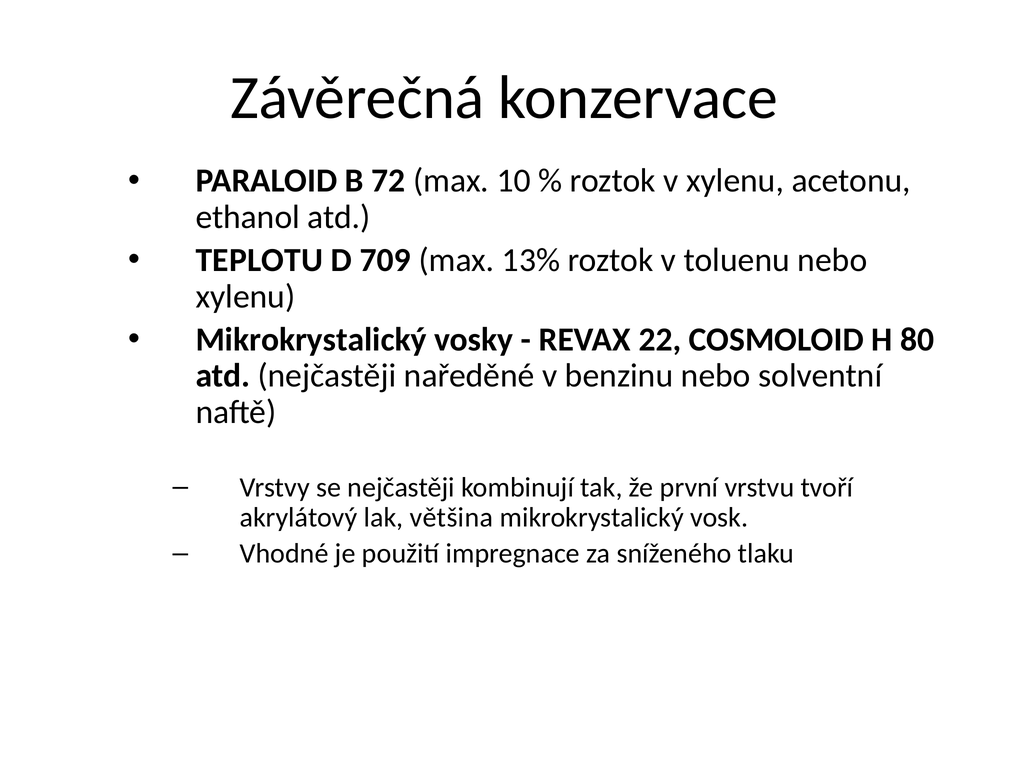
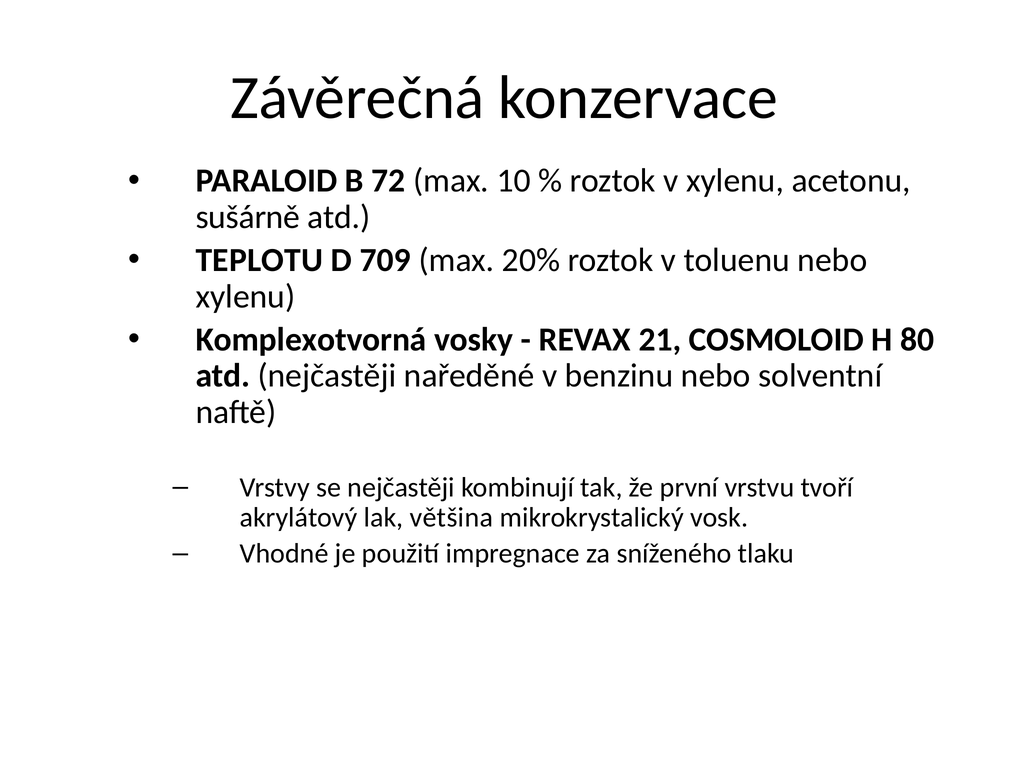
ethanol: ethanol -> sušárně (248, 217)
13%: 13% -> 20% (531, 260)
Mikrokrystalický: Mikrokrystalický -> Komplexotvorná (311, 339)
22: 22 -> 21 (660, 339)
